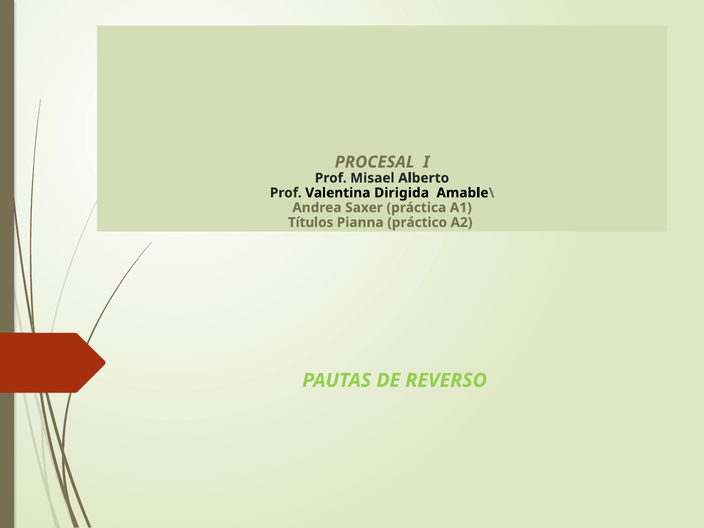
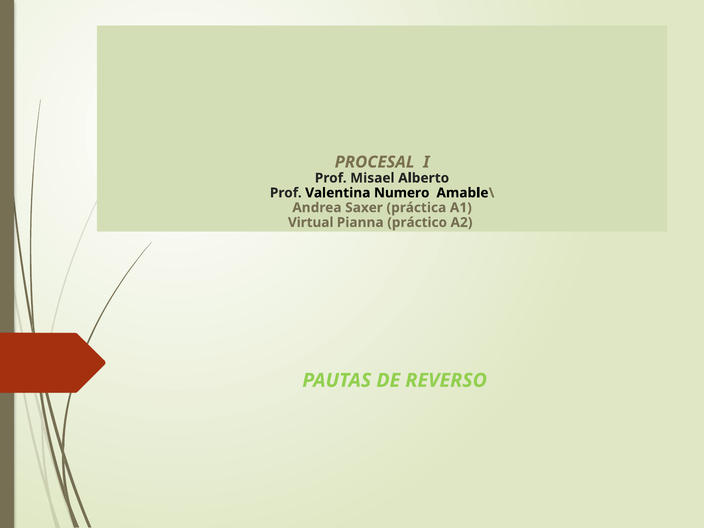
Dirigida: Dirigida -> Numero (402, 193)
Títulos: Títulos -> Virtual (311, 222)
